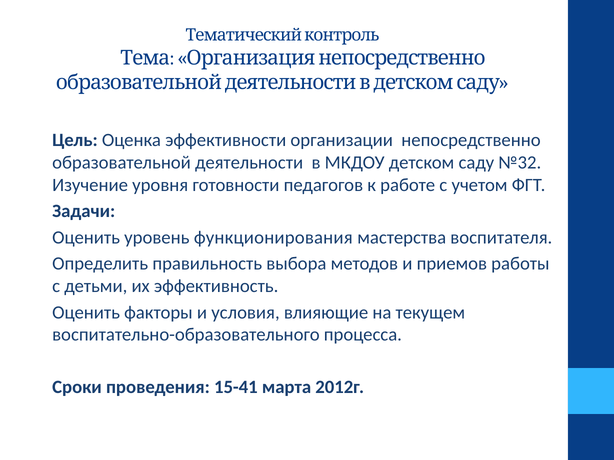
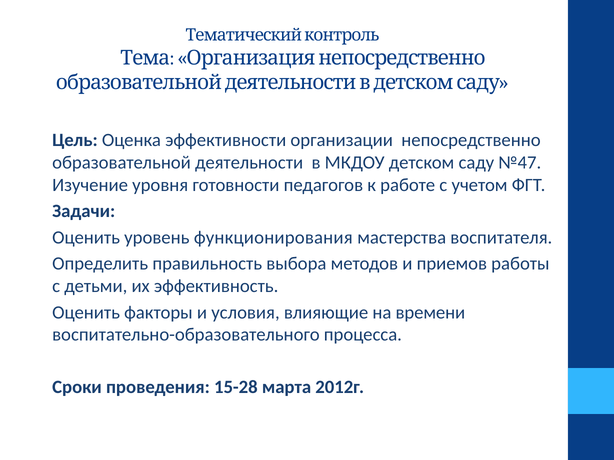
№32: №32 -> №47 (520, 163)
текущем: текущем -> времени (430, 313)
15-41: 15-41 -> 15-28 (236, 388)
